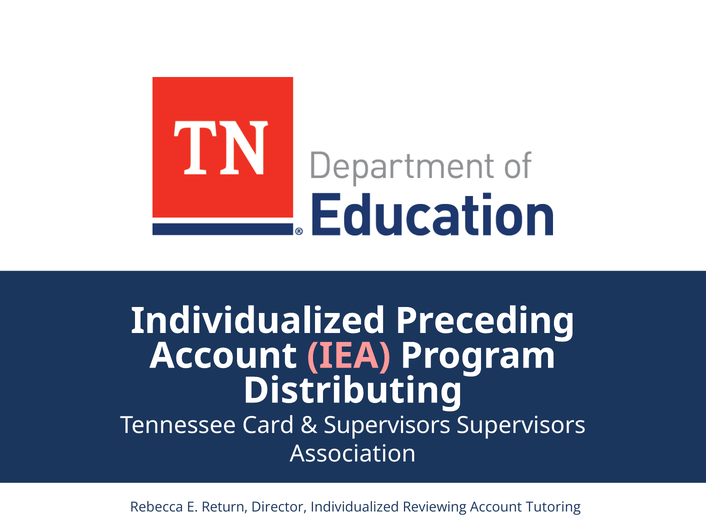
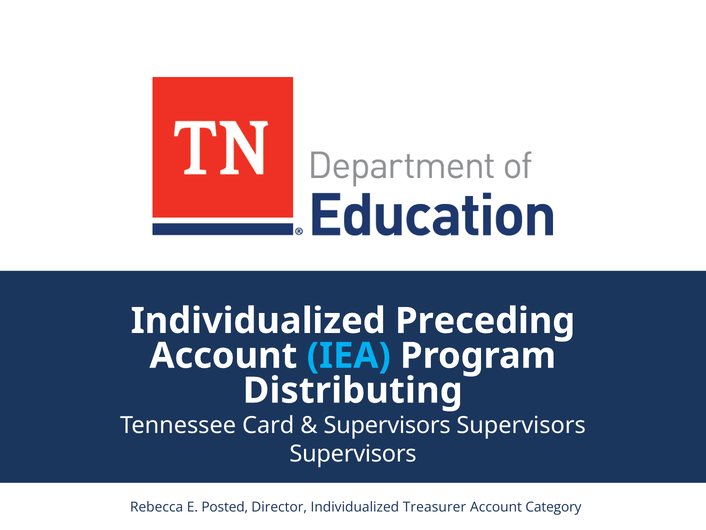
IEA colour: pink -> light blue (349, 355)
Association: Association -> Supervisors (353, 453)
Return: Return -> Posted (225, 507)
Reviewing: Reviewing -> Treasurer (434, 507)
Tutoring: Tutoring -> Category (553, 507)
